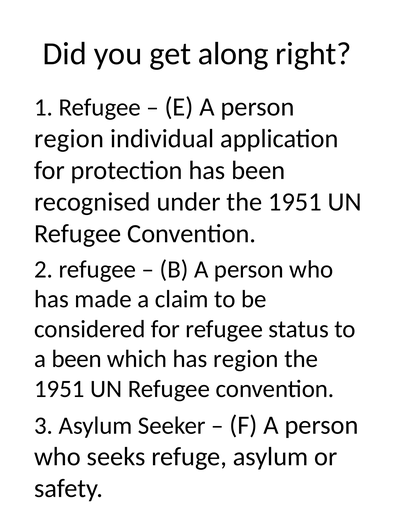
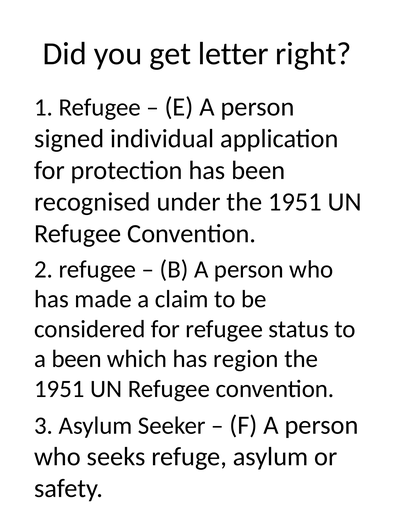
along: along -> letter (233, 54)
region: region -> signed (69, 139)
